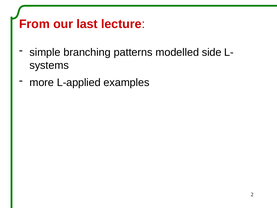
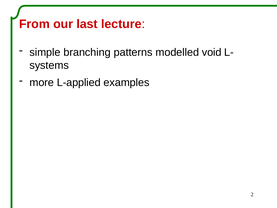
side: side -> void (212, 52)
